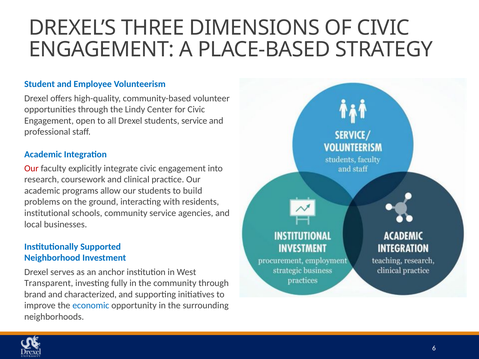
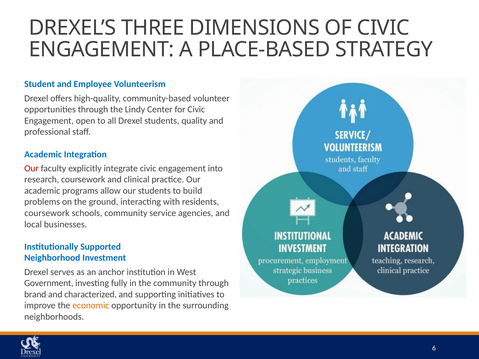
students service: service -> quality (194, 121)
institutional: institutional -> coursework (47, 213)
Transparent: Transparent -> Government (49, 283)
economic colour: blue -> orange (91, 306)
